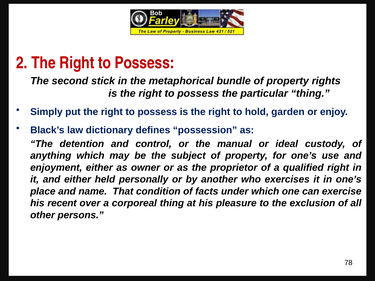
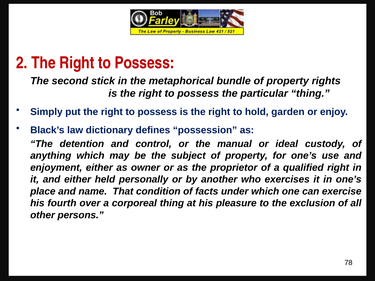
recent: recent -> fourth (62, 203)
